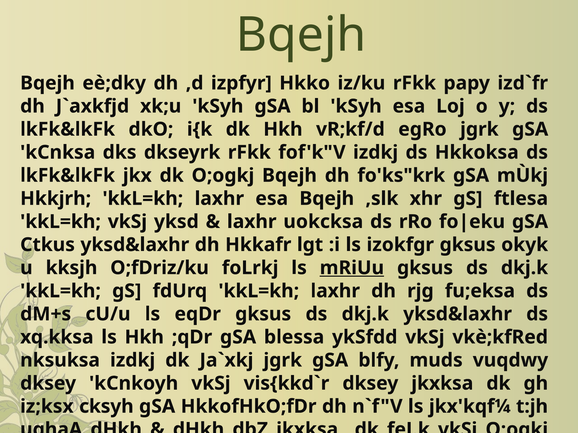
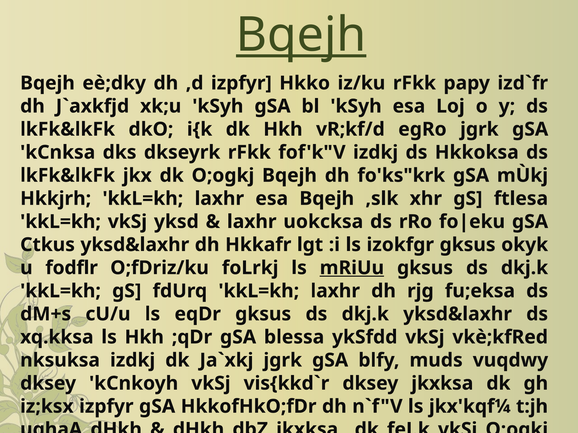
Bqejh underline: none -> present (301, 35)
kksjh: kksjh -> fodflr (72, 268)
iz;ksx cksyh: cksyh -> izpfyr (106, 407)
